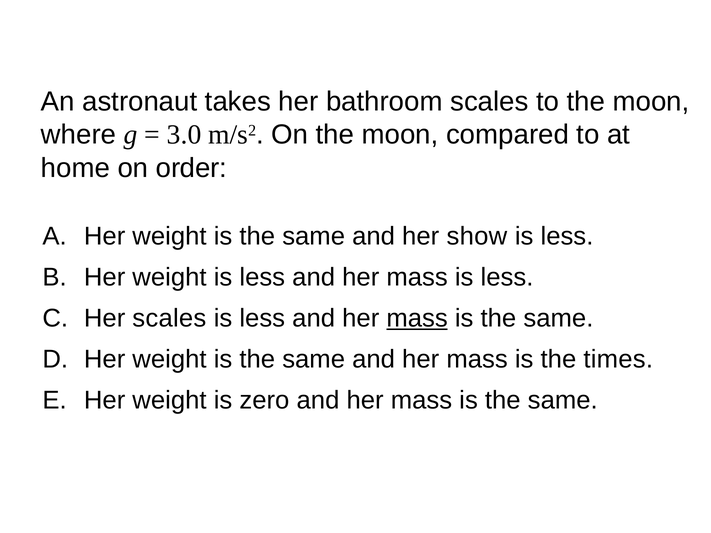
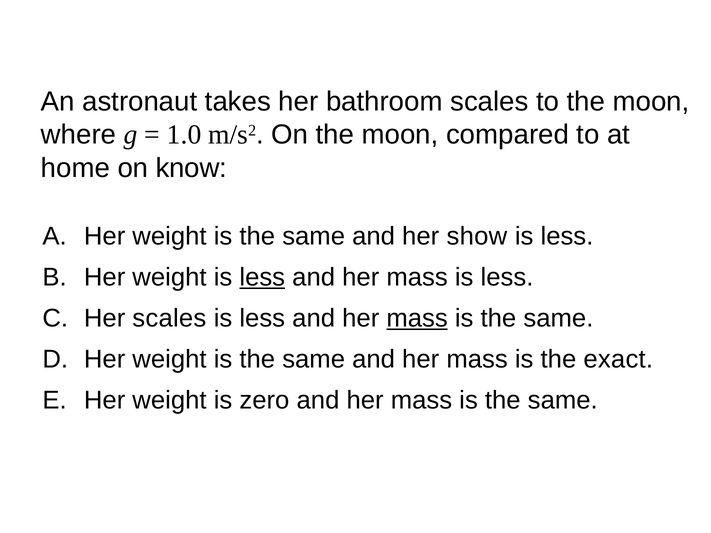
3.0: 3.0 -> 1.0 (184, 135)
order: order -> know (191, 168)
less underline: none -> present (262, 277)
times: times -> exact (618, 359)
